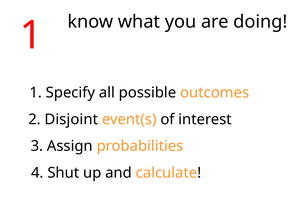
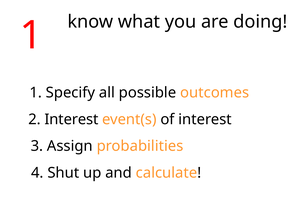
2 Disjoint: Disjoint -> Interest (71, 119)
